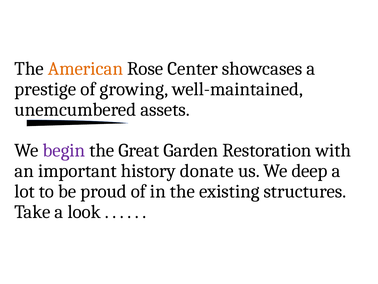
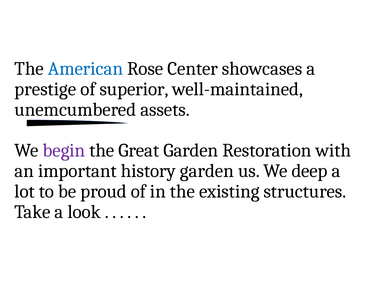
American colour: orange -> blue (86, 69)
growing: growing -> superior (134, 89)
history donate: donate -> garden (207, 171)
